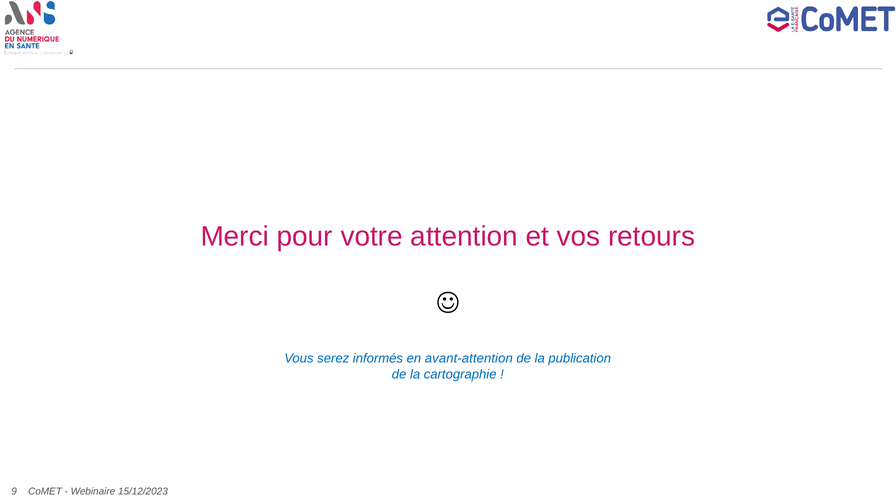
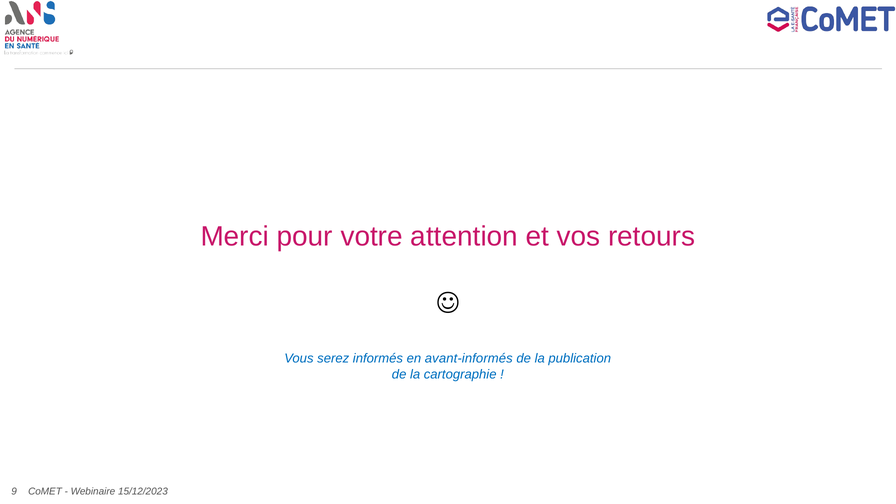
avant-attention: avant-attention -> avant-informés (469, 359)
